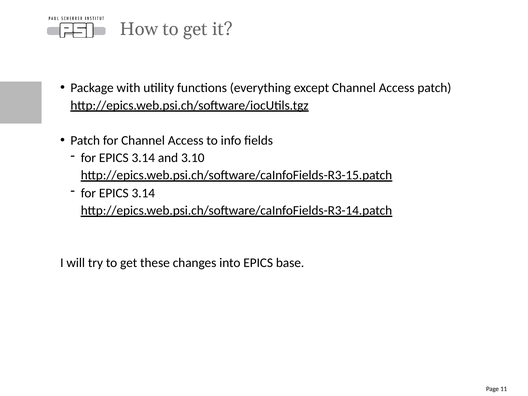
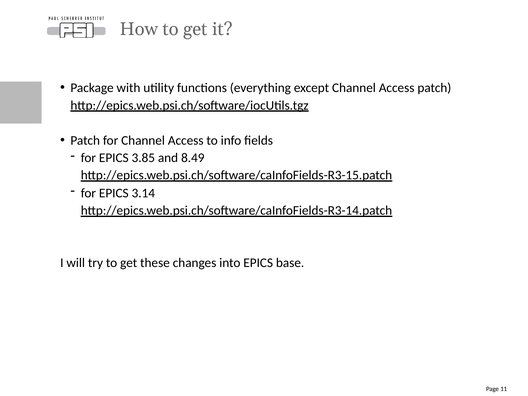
3.14: 3.14 -> 3.85 (143, 158)
3.10: 3.10 -> 8.49 (193, 158)
